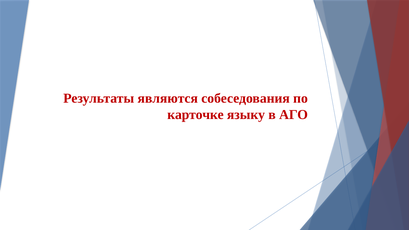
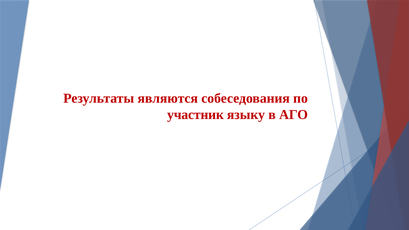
карточке: карточке -> участник (195, 115)
